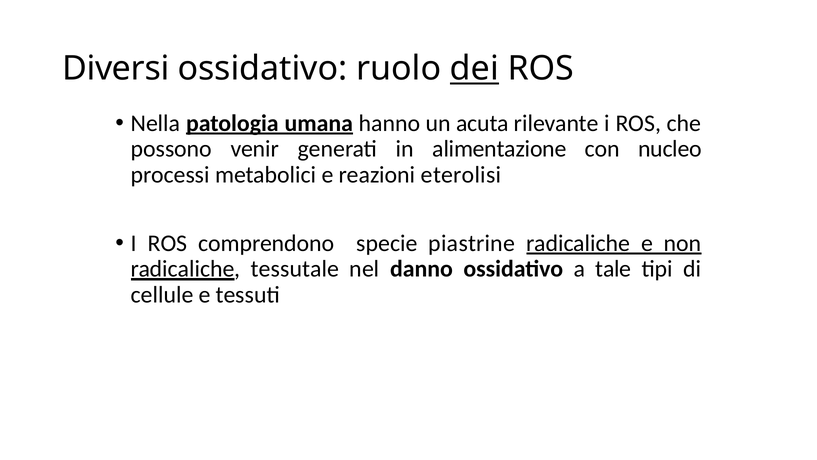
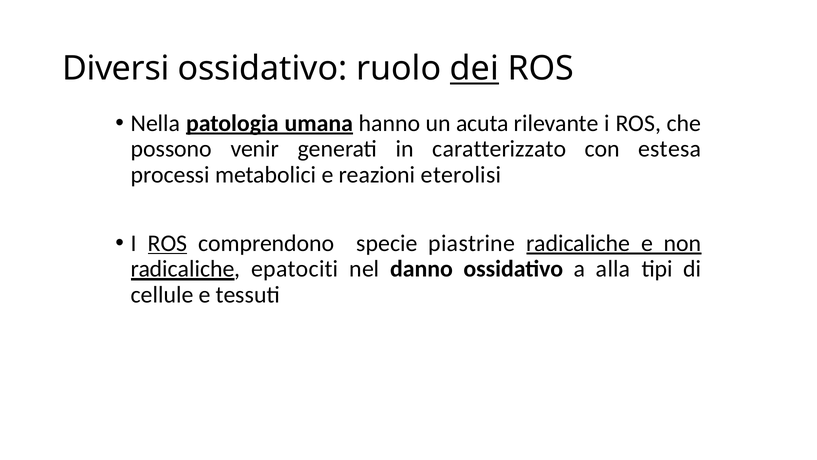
alimentazione: alimentazione -> caratterizzato (499, 149)
nucleo: nucleo -> estesa (670, 149)
ROS underline: none -> present (167, 243)
tessutale: tessutale -> epatociti (295, 269)
tale: tale -> alla (613, 269)
